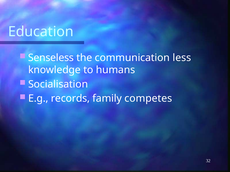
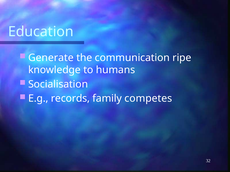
Senseless: Senseless -> Generate (51, 58)
less: less -> ripe (182, 58)
